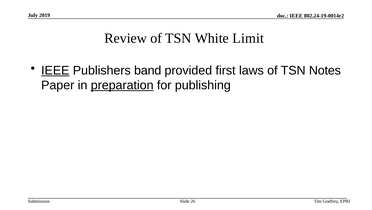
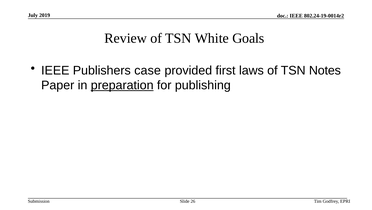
Limit: Limit -> Goals (248, 38)
IEEE underline: present -> none (55, 70)
band: band -> case (148, 70)
